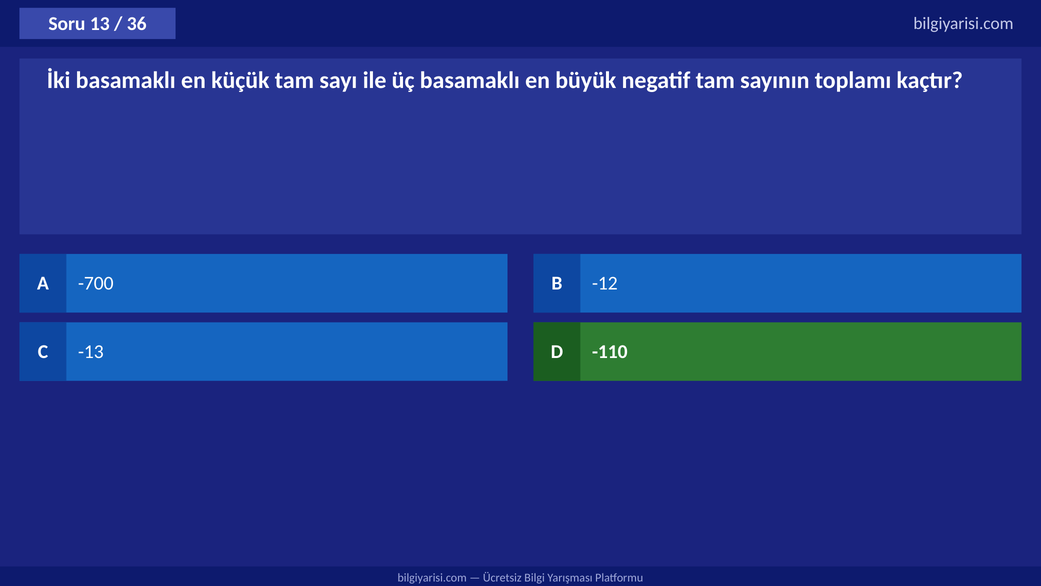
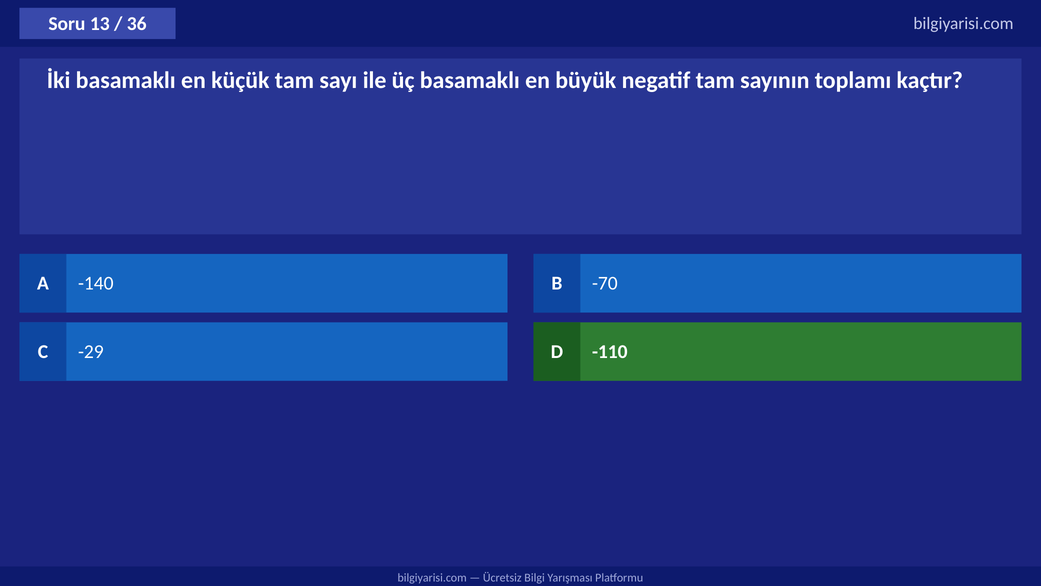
-700: -700 -> -140 (96, 283)
-12: -12 -> -70 (605, 283)
-13: -13 -> -29 (91, 352)
